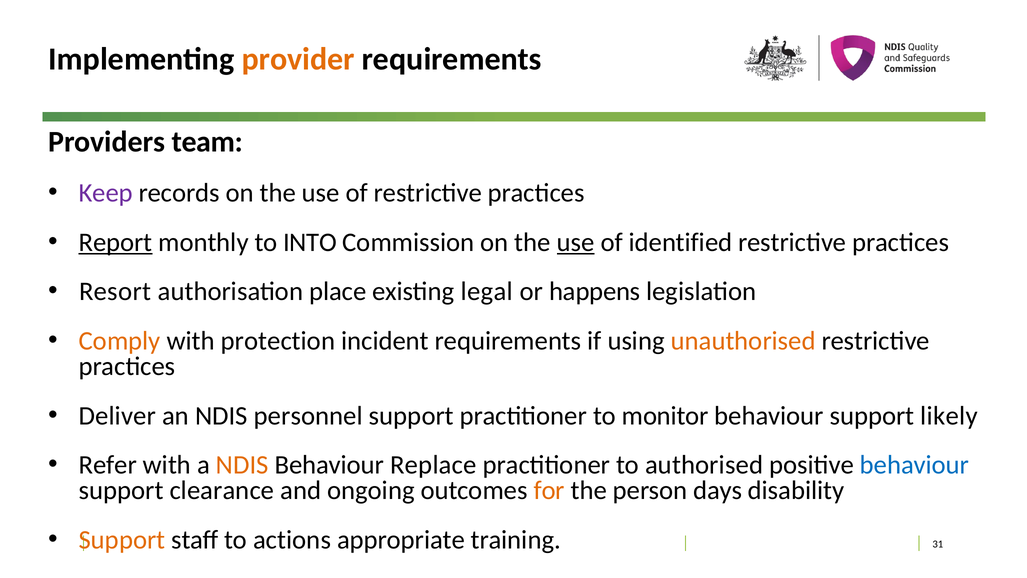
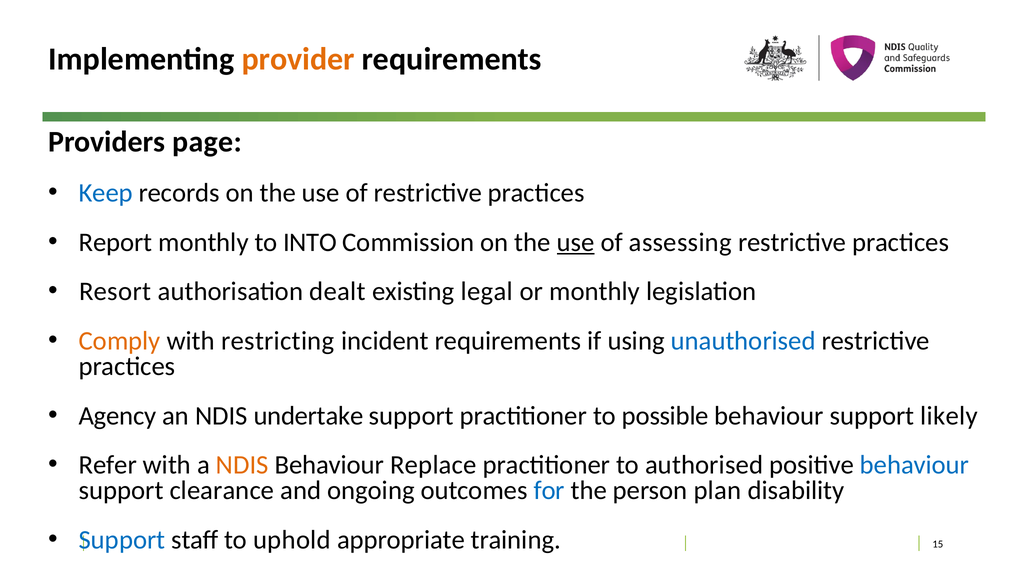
team: team -> page (207, 142)
Keep colour: purple -> blue (106, 193)
Report underline: present -> none (116, 242)
identified: identified -> assessing (680, 242)
place: place -> dealt (338, 291)
or happens: happens -> monthly (595, 291)
protection: protection -> restricting (278, 341)
unauthorised colour: orange -> blue (743, 341)
Deliver: Deliver -> Agency (118, 415)
personnel: personnel -> undertake (308, 415)
monitor: monitor -> possible (665, 415)
for colour: orange -> blue (549, 490)
days: days -> plan (717, 490)
Support colour: orange -> blue (122, 540)
actions: actions -> uphold (292, 540)
31: 31 -> 15 (938, 544)
